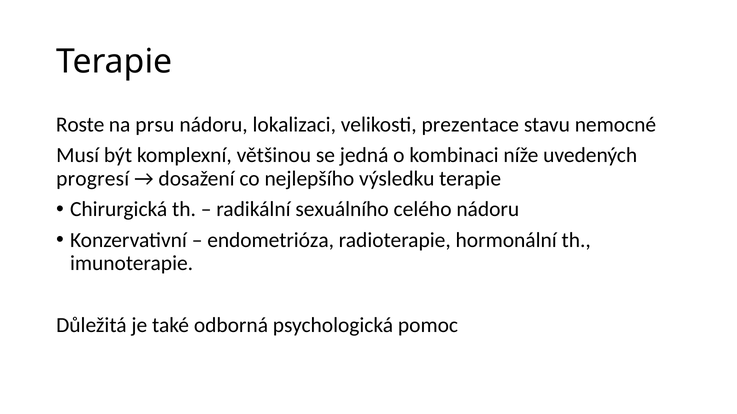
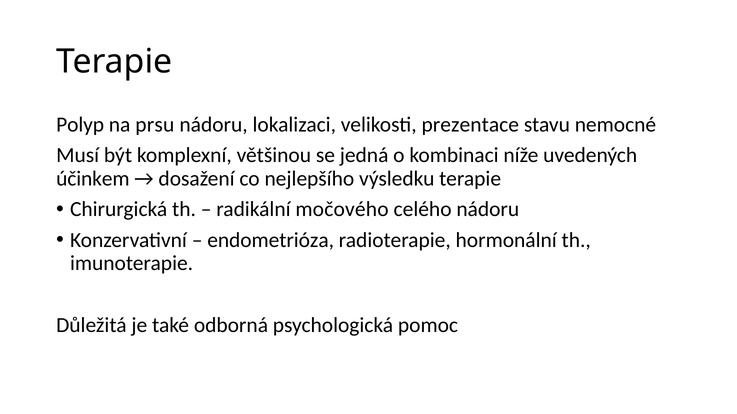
Roste: Roste -> Polyp (80, 125)
progresí: progresí -> účinkem (93, 179)
sexuálního: sexuálního -> močového (342, 210)
